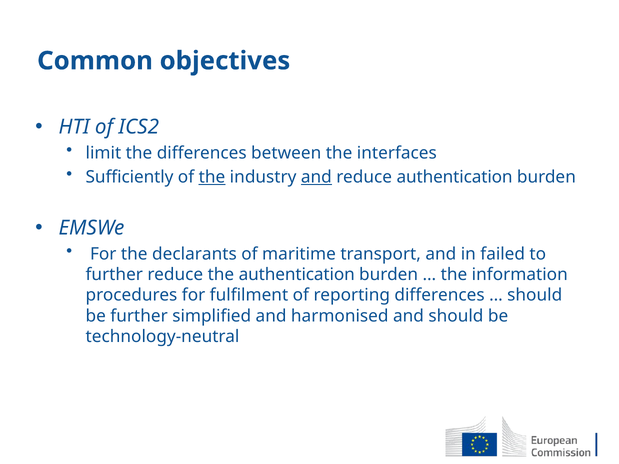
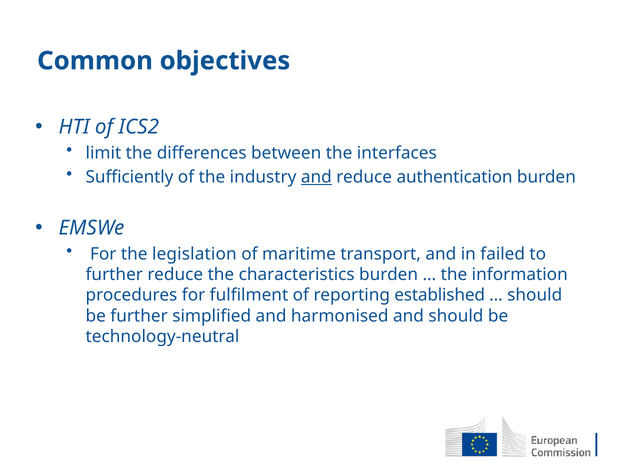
the underline: present -> none (212, 177)
declarants: declarants -> legislation (194, 254)
the authentication: authentication -> characteristics (297, 275)
reporting differences: differences -> established (440, 295)
